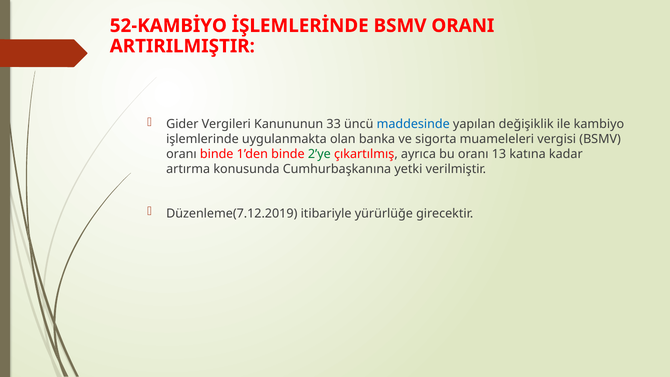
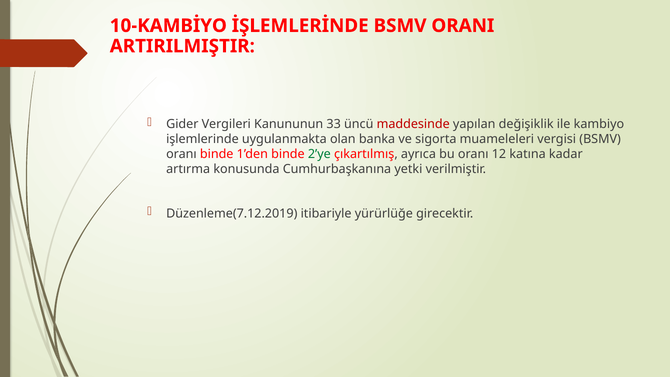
52-KAMBİYO: 52-KAMBİYO -> 10-KAMBİYO (168, 26)
maddesinde colour: blue -> red (413, 124)
13: 13 -> 12 (499, 154)
